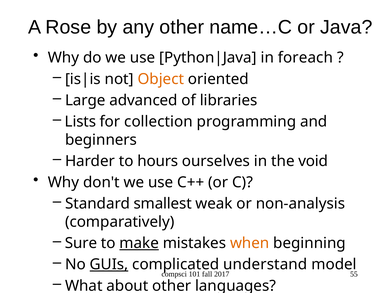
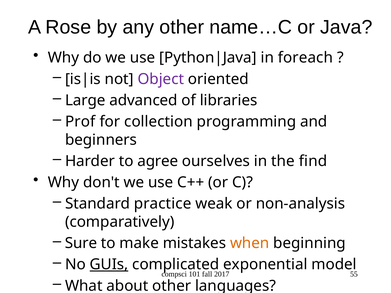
Object colour: orange -> purple (161, 79)
Lists: Lists -> Prof (80, 122)
hours: hours -> agree (158, 161)
void: void -> find (313, 161)
smallest: smallest -> practice (163, 204)
make underline: present -> none (139, 243)
understand: understand -> exponential (265, 265)
